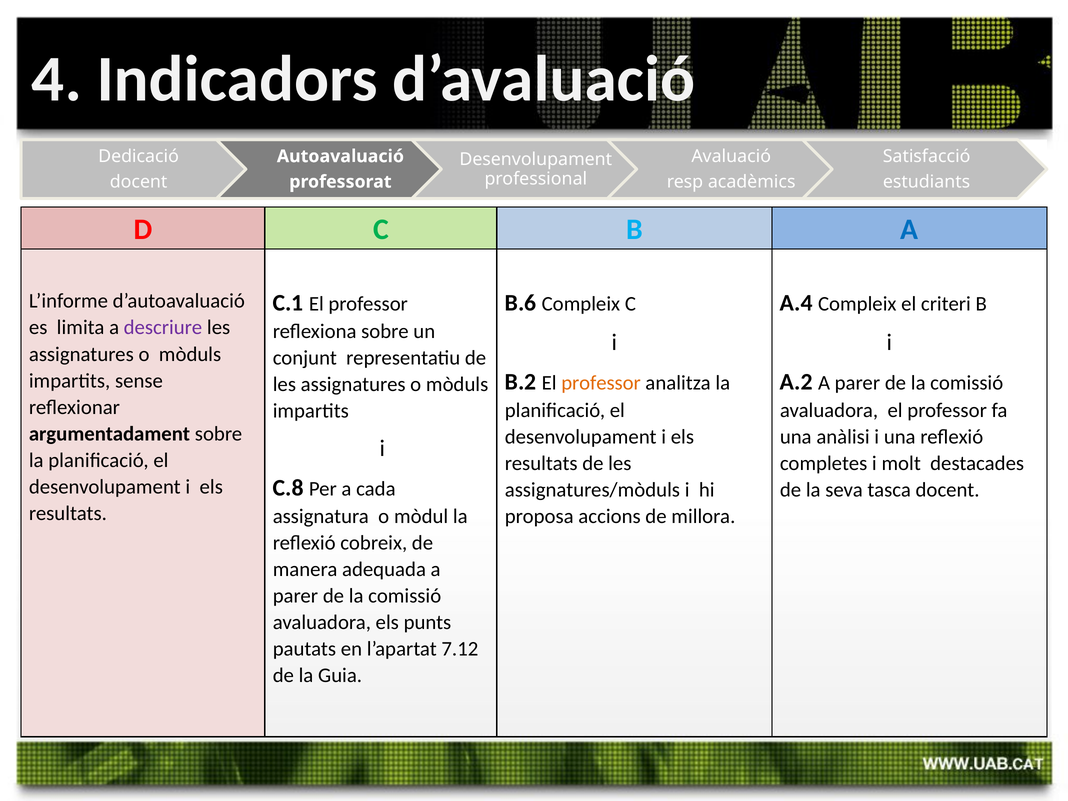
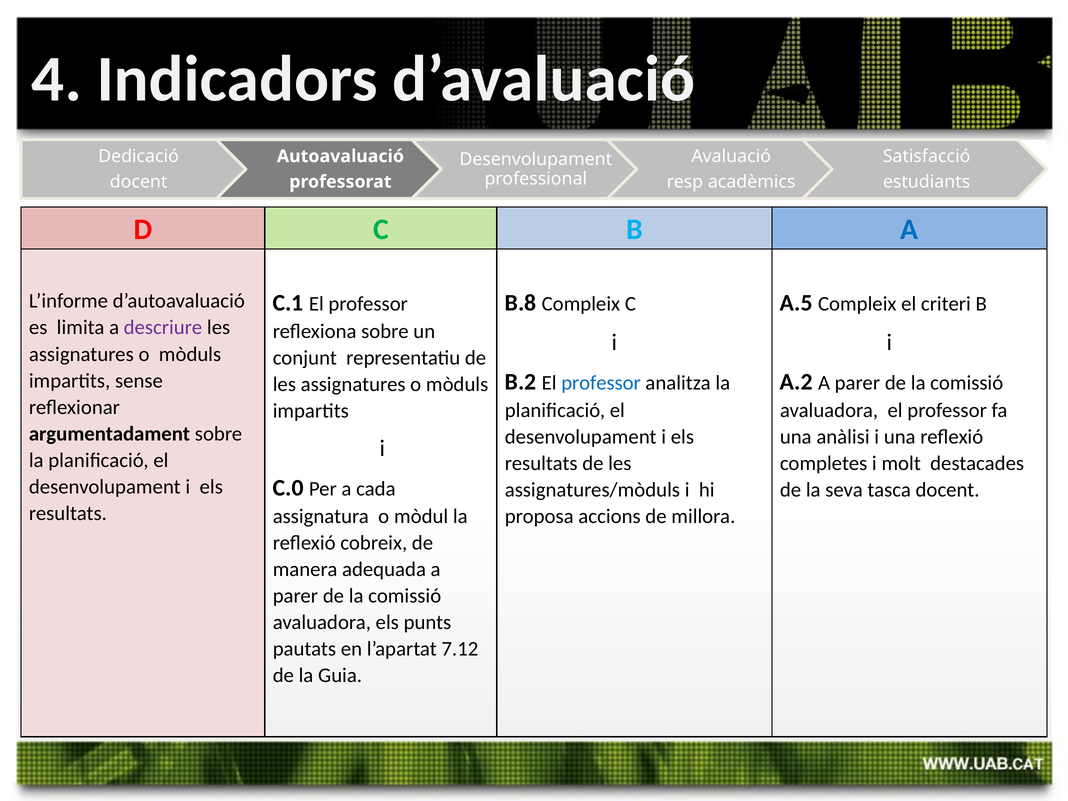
B.6: B.6 -> B.8 (521, 303)
A.4: A.4 -> A.5 (796, 303)
professor colour: orange -> blue (601, 383)
C.8: C.8 -> C.0 (288, 488)
